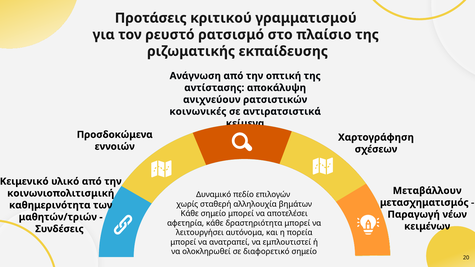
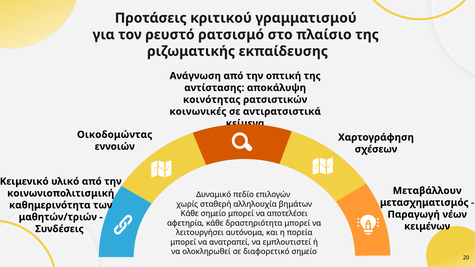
ανιχνεύουν: ανιχνεύουν -> κοινότητας (212, 100)
Προσδοκώμενα: Προσδοκώμενα -> Οικοδομώντας (115, 135)
